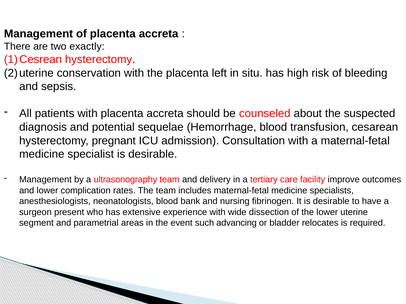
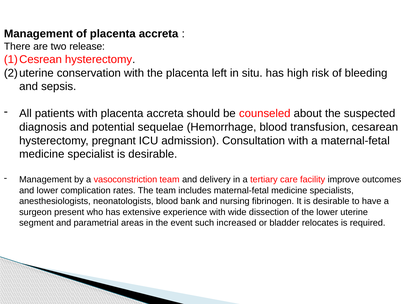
exactly: exactly -> release (87, 47)
ultrasonography: ultrasonography -> vasoconstriction (125, 180)
advancing: advancing -> increased (236, 223)
